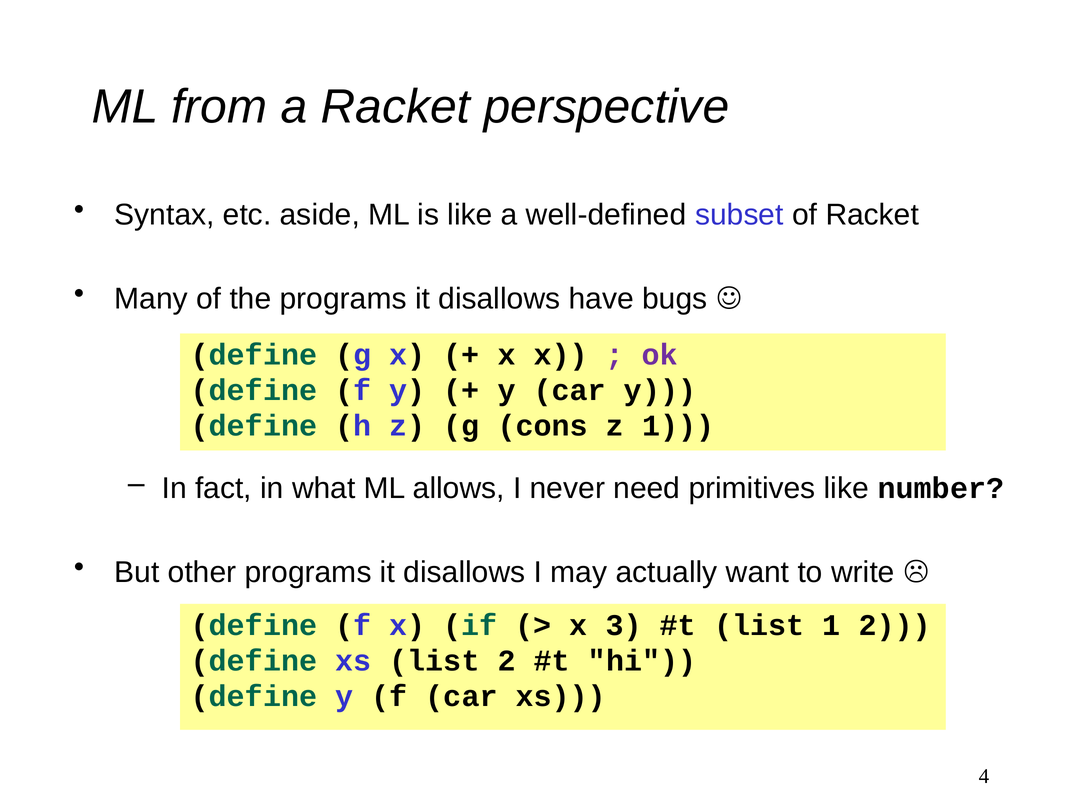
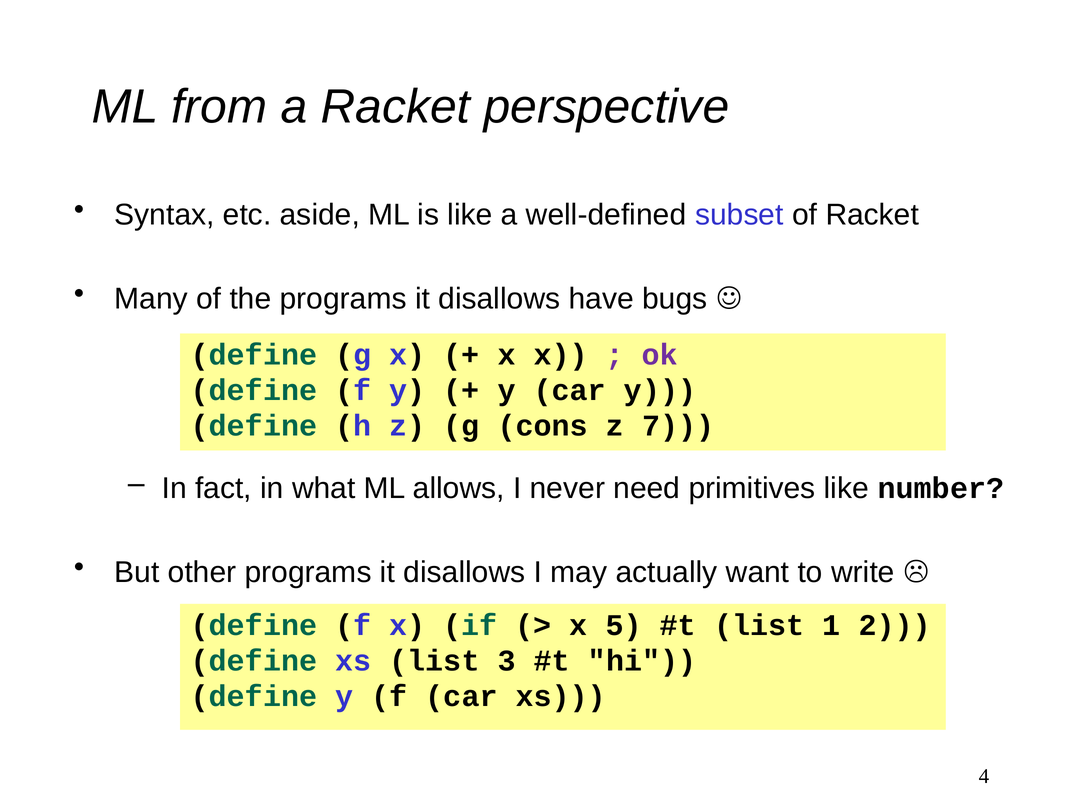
z 1: 1 -> 7 (678, 426)
3: 3 -> 5 (624, 625)
list 2: 2 -> 3 (507, 660)
